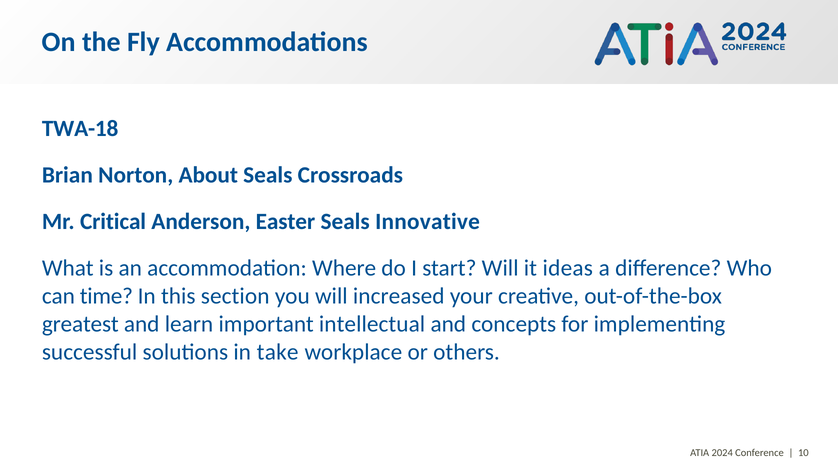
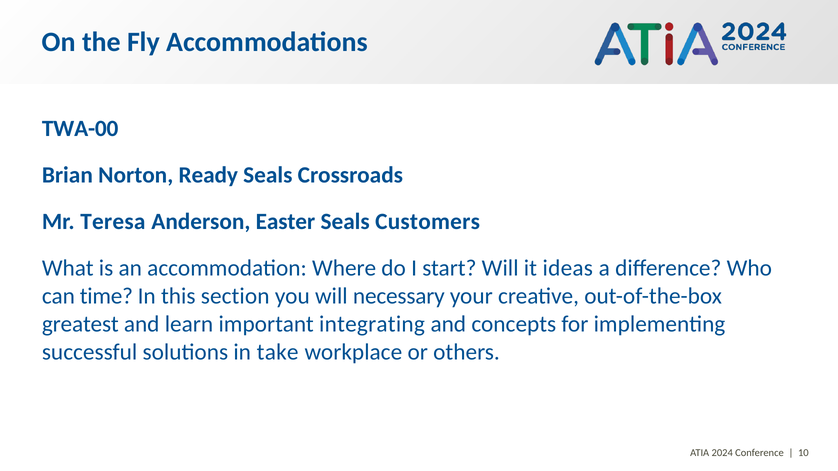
TWA-18: TWA-18 -> TWA-00 (80, 129)
About: About -> Ready (208, 175)
Critical: Critical -> Teresa (113, 222)
Innovative: Innovative -> Customers (428, 222)
increased: increased -> necessary (399, 296)
intellectual: intellectual -> integrating (372, 324)
